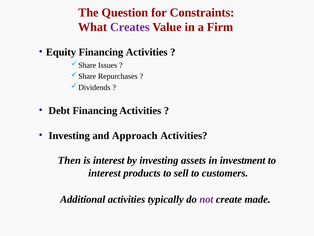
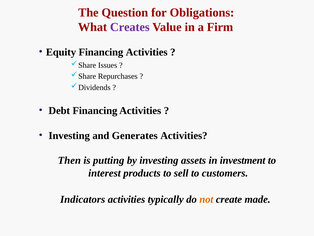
Constraints: Constraints -> Obligations (202, 12)
Approach: Approach -> Generates (135, 135)
is interest: interest -> putting (109, 160)
Additional: Additional -> Indicators (83, 199)
not colour: purple -> orange (206, 199)
